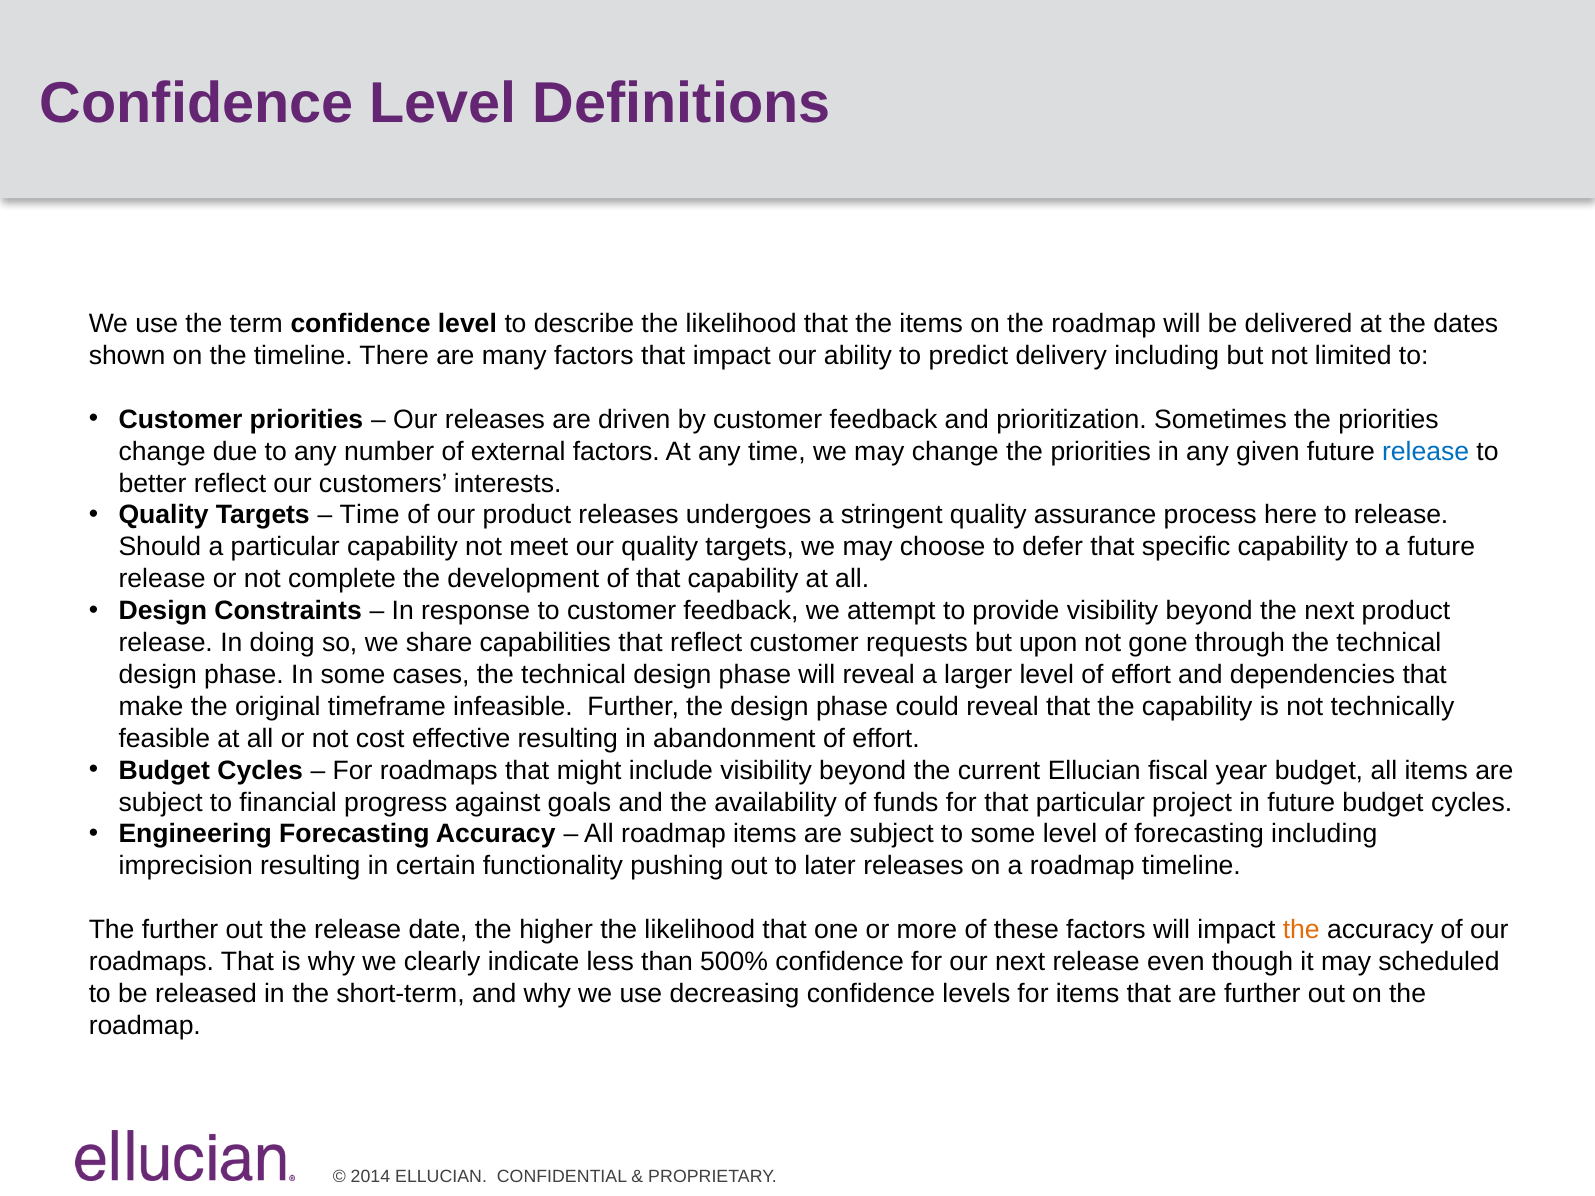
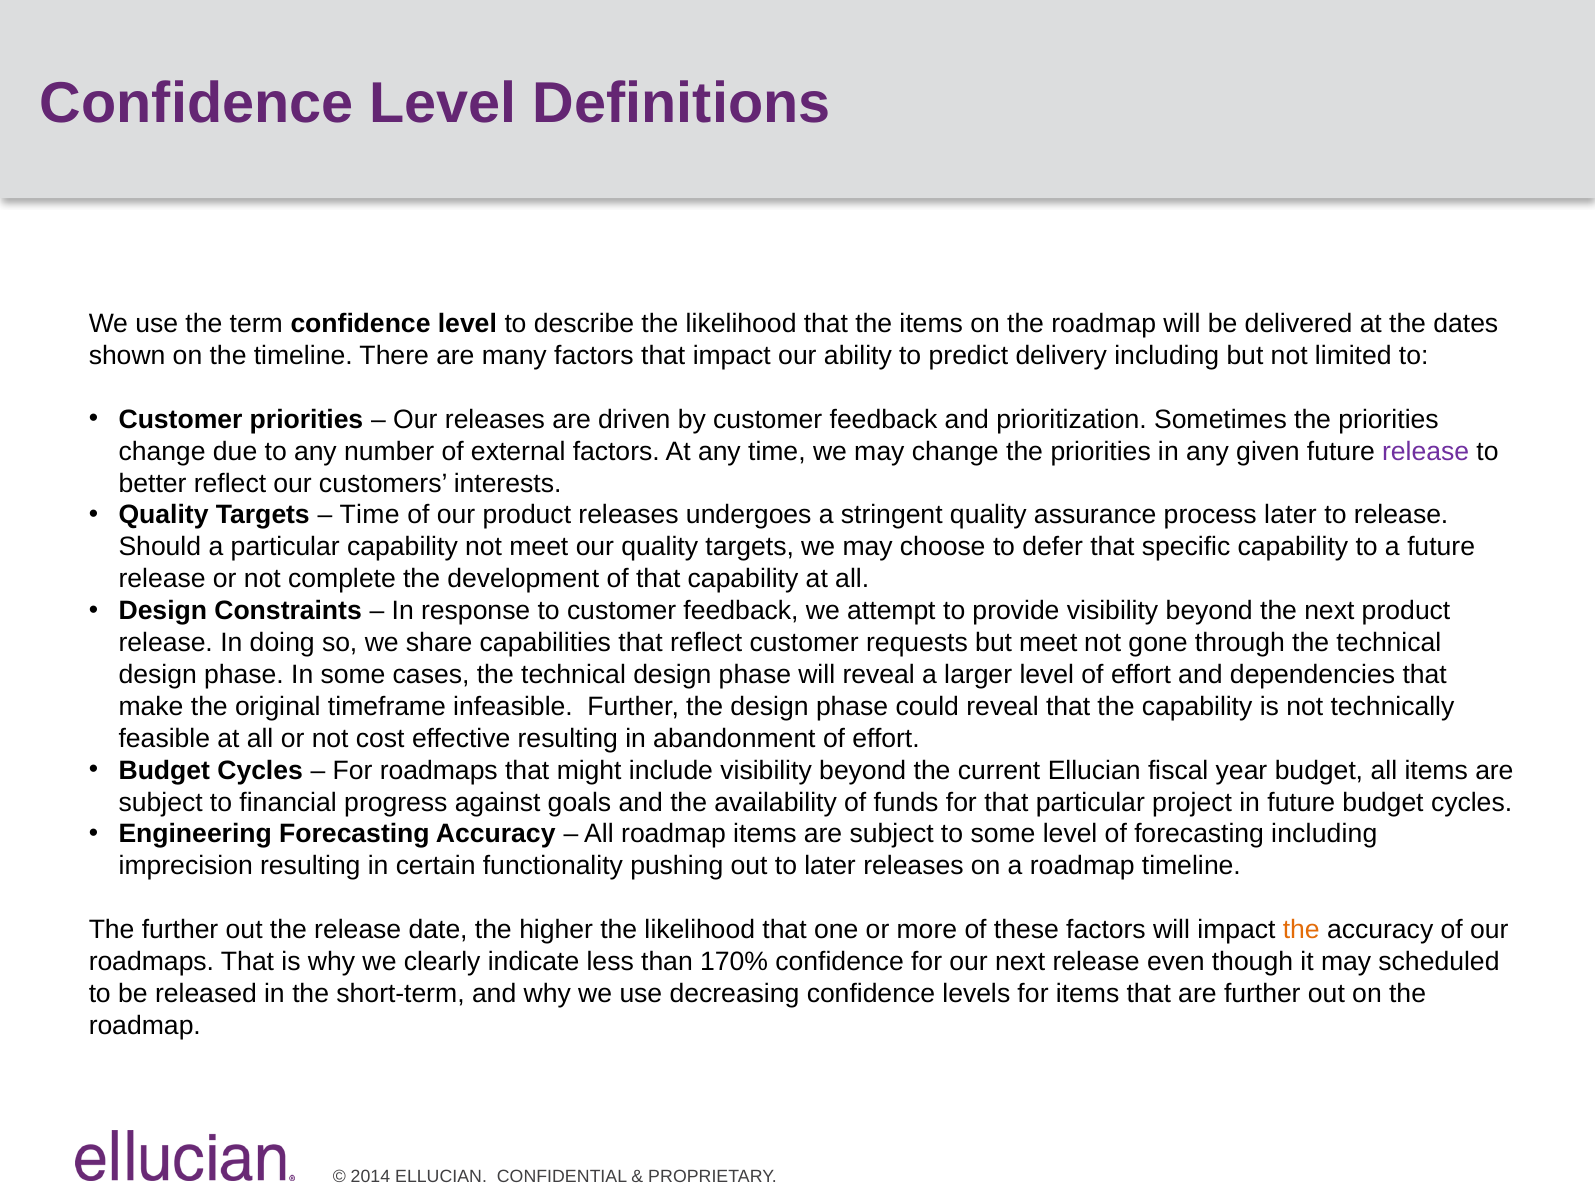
release colour: blue -> purple (1426, 452)
process here: here -> later (1290, 515)
but upon: upon -> meet (1048, 643)
500%: 500% -> 170% (734, 962)
